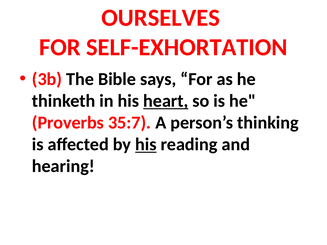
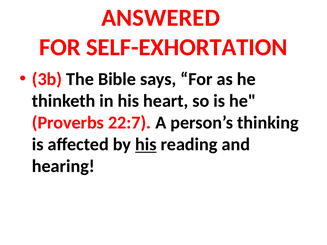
OURSELVES: OURSELVES -> ANSWERED (161, 18)
heart underline: present -> none (166, 101)
35:7: 35:7 -> 22:7 (130, 123)
